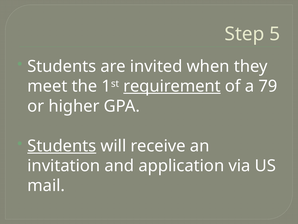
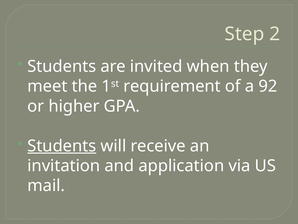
5: 5 -> 2 (275, 34)
requirement underline: present -> none (172, 86)
79: 79 -> 92 (268, 86)
